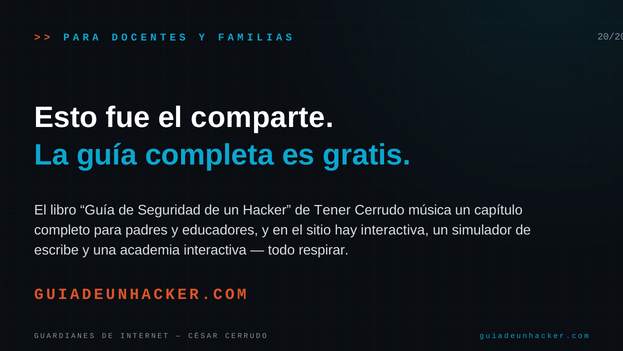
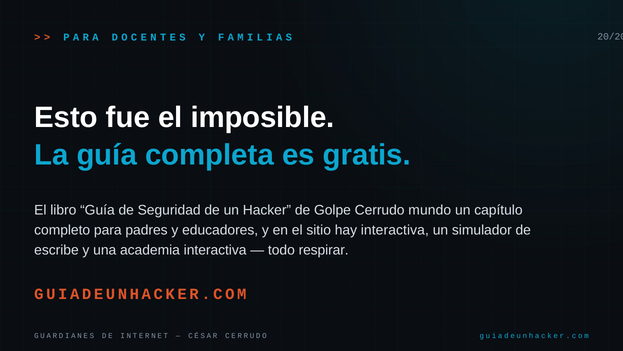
comparte: comparte -> imposible (263, 117)
Tener: Tener -> Golpe (332, 210)
música: música -> mundo (430, 210)
